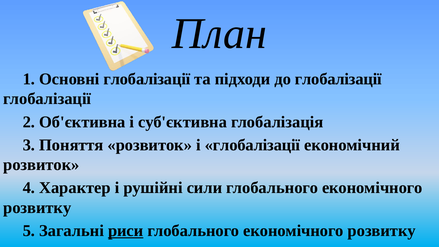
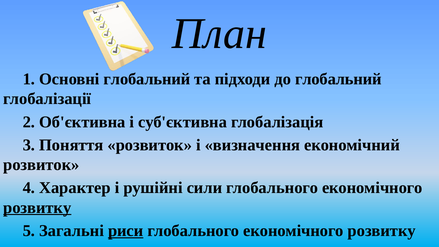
Основні глобалізації: глобалізації -> глобальний (147, 79)
до глобалізації: глобалізації -> глобальний (338, 79)
і глобалізації: глобалізації -> визначення (252, 145)
розвитку underline: none -> present (37, 208)
